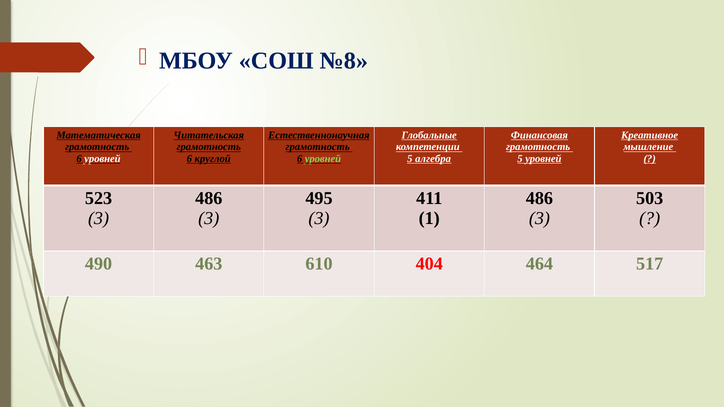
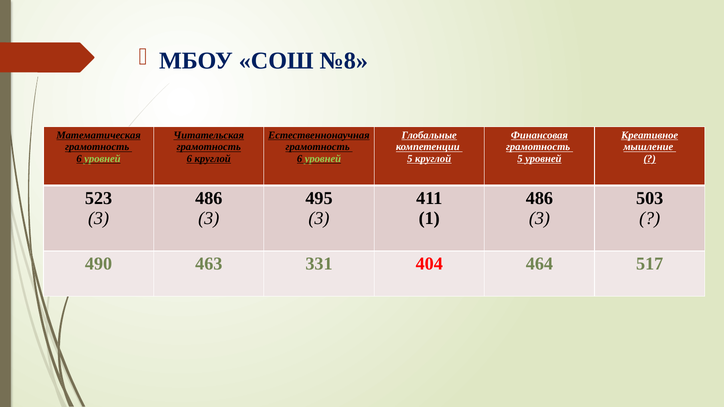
уровней colour: white -> light green (102, 159)
5 алгебра: алгебра -> круглой (433, 159)
610: 610 -> 331 (319, 264)
